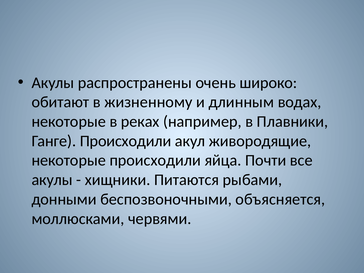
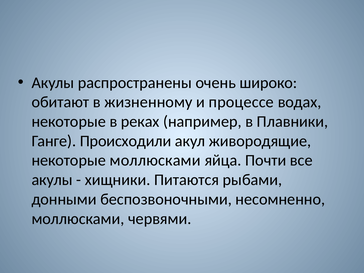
длинным: длинным -> процессе (241, 102)
некоторые происходили: происходили -> моллюсками (155, 160)
объясняется: объясняется -> несомненно (280, 199)
